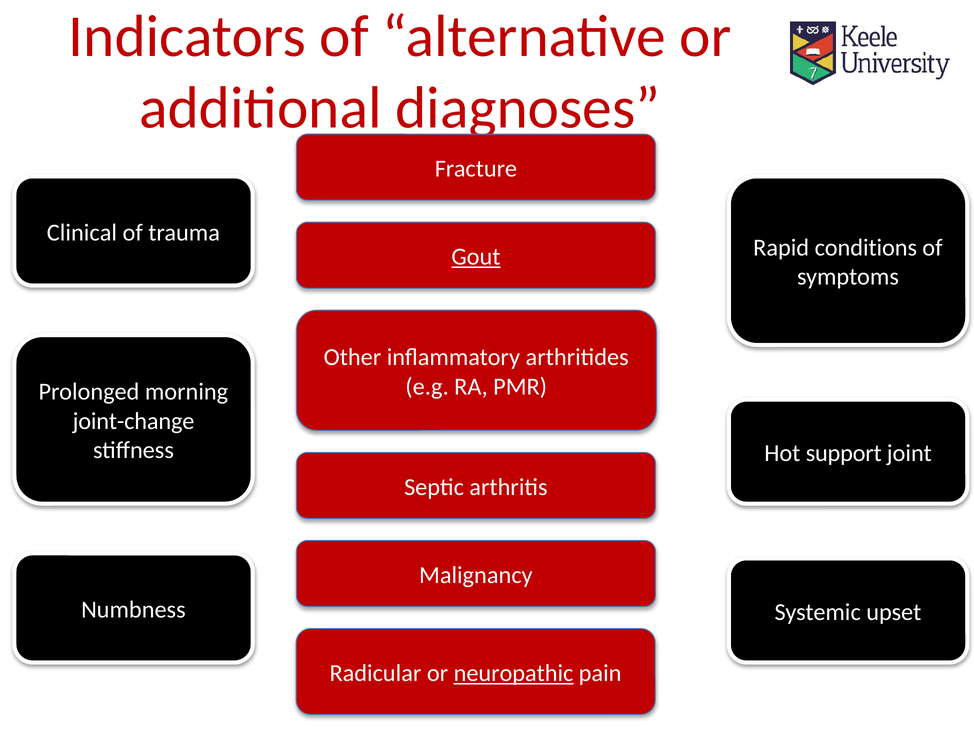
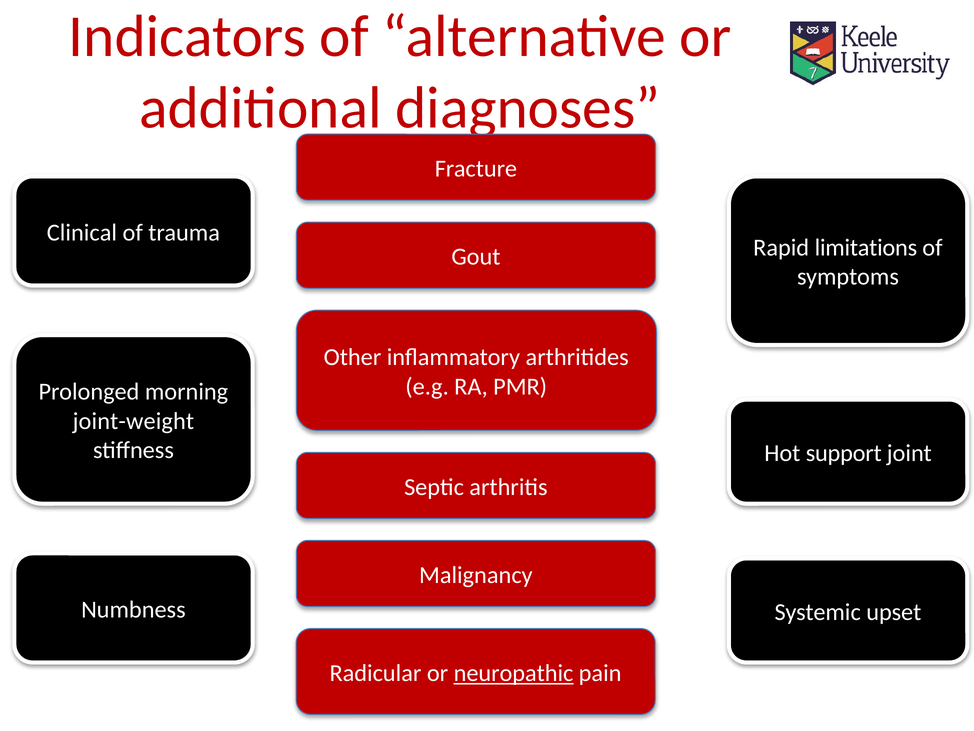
conditions: conditions -> limitations (866, 248)
Gout underline: present -> none (476, 257)
joint-change: joint-change -> joint-weight (133, 421)
